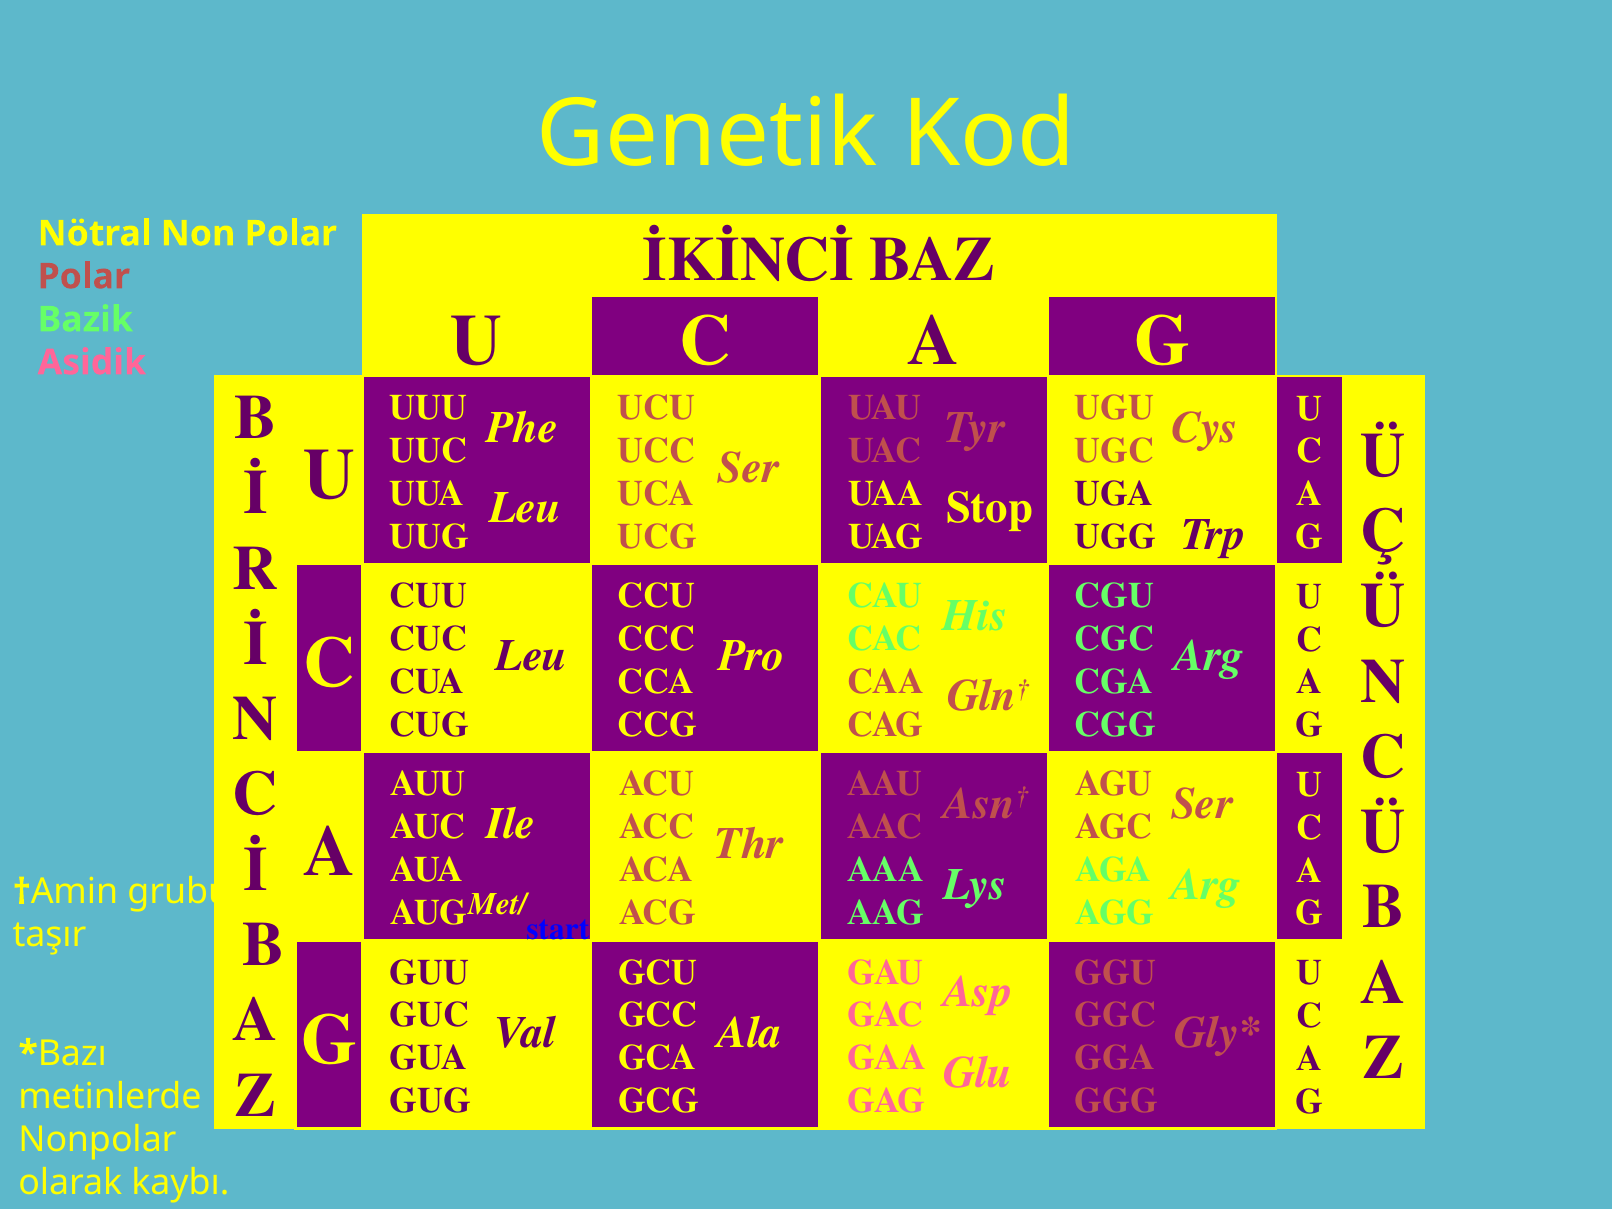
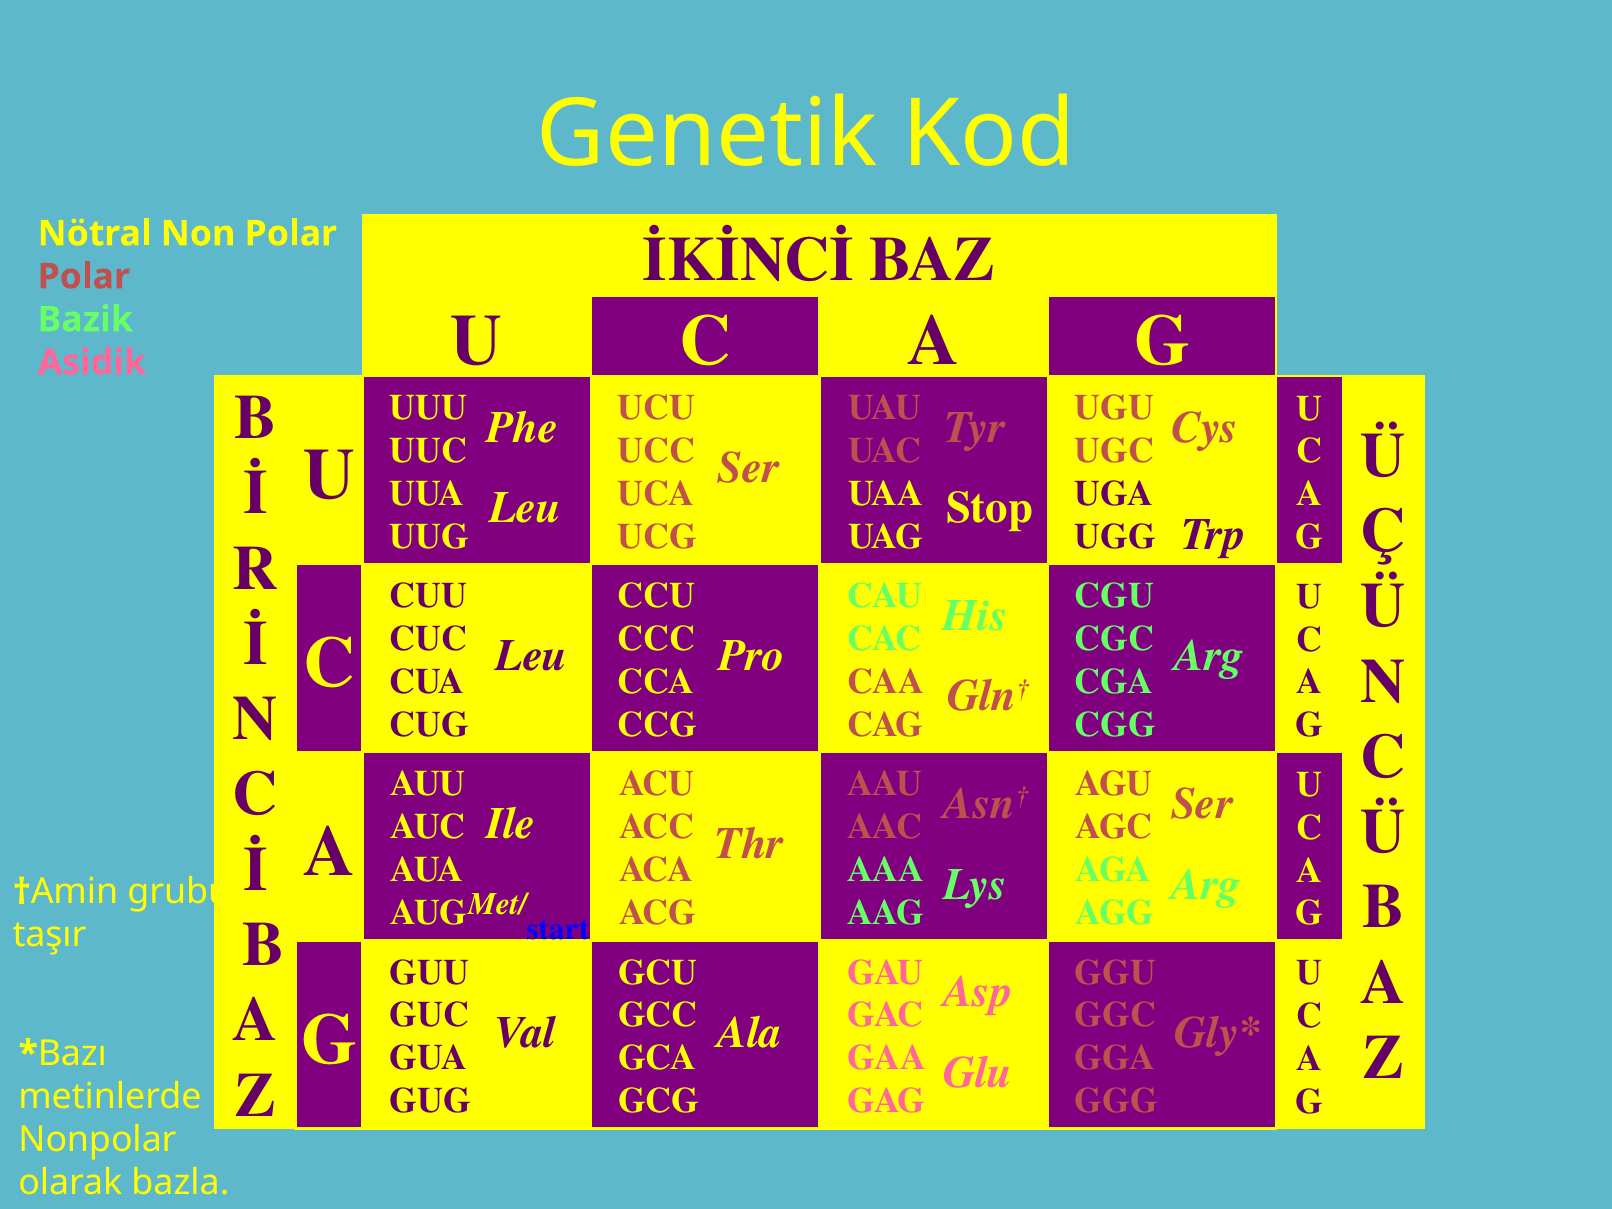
kaybı: kaybı -> bazla (180, 1182)
